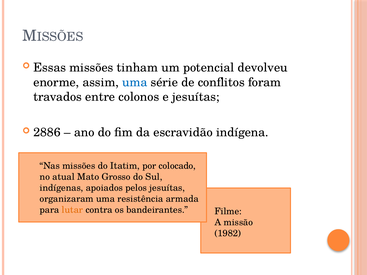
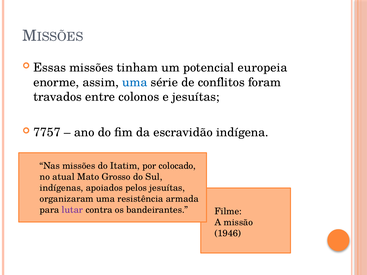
devolveu: devolveu -> europeia (263, 68)
2886: 2886 -> 7757 (47, 132)
lutar colour: orange -> purple (72, 210)
1982: 1982 -> 1946 (228, 234)
